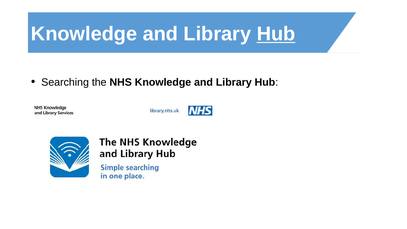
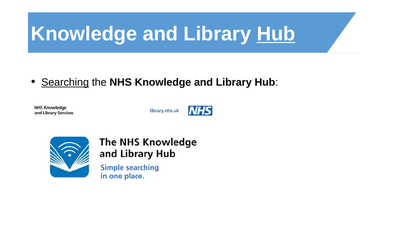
Searching underline: none -> present (65, 82)
